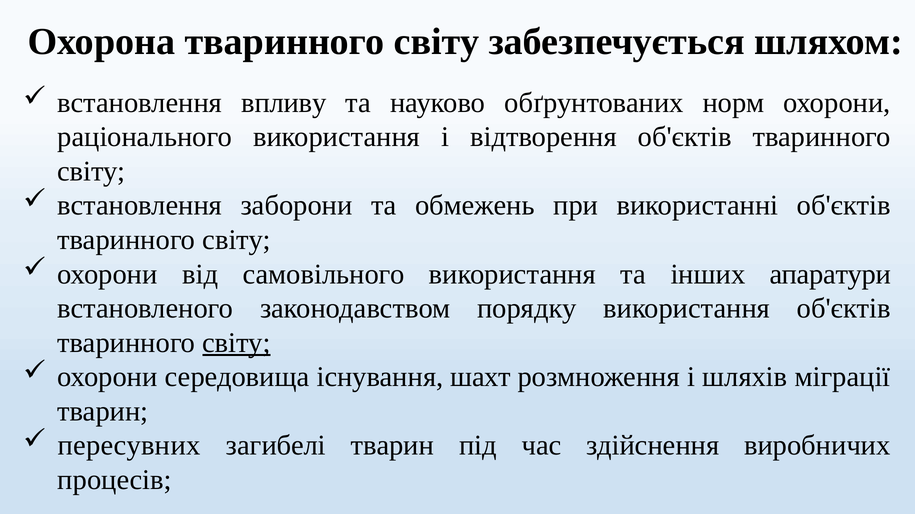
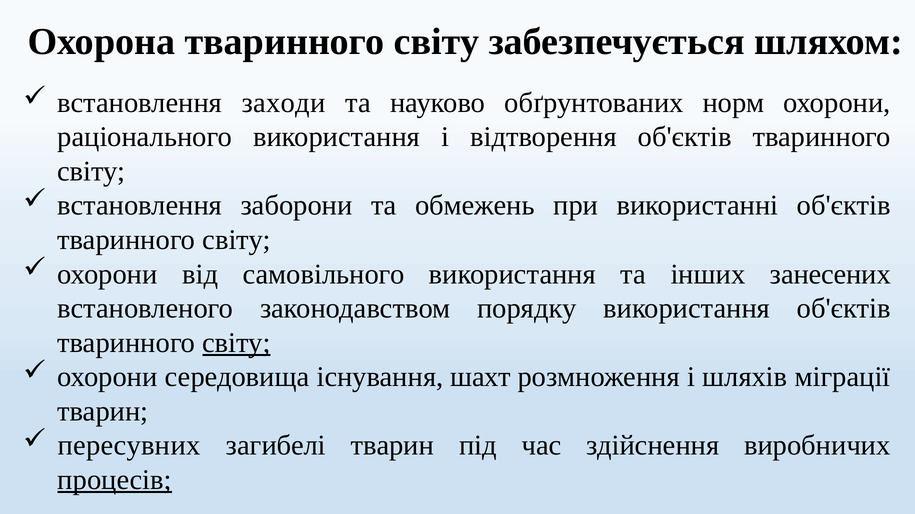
впливу: впливу -> заходи (284, 103)
апаратури: апаратури -> занесених (830, 274)
процесів underline: none -> present (115, 480)
